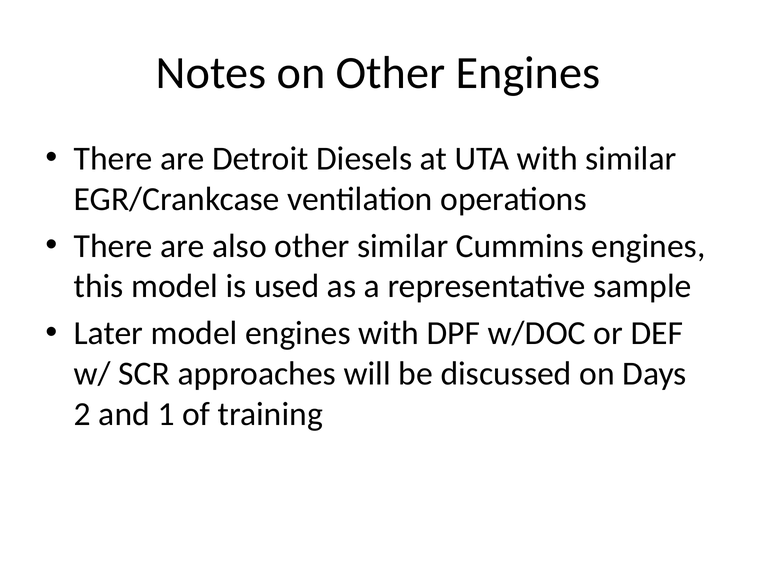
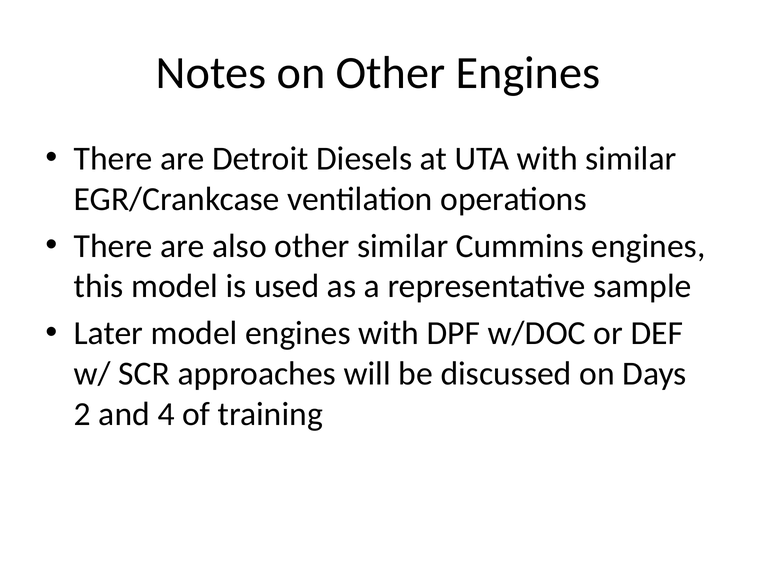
1: 1 -> 4 (166, 415)
